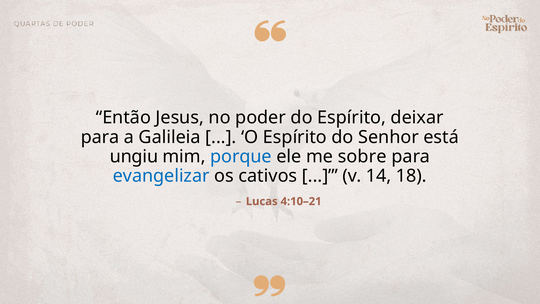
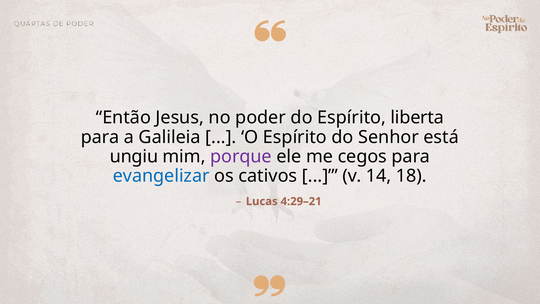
deixar: deixar -> liberta (417, 118)
porque colour: blue -> purple (241, 156)
sobre: sobre -> cegos (362, 156)
4:10–21: 4:10–21 -> 4:29–21 (301, 201)
